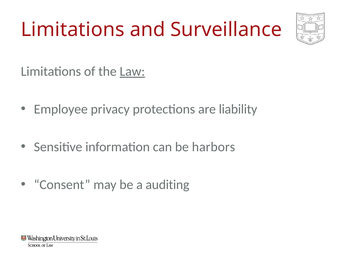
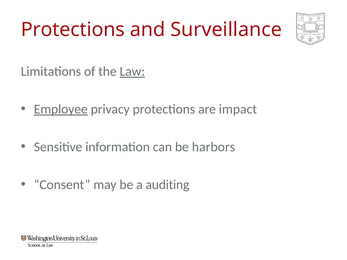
Limitations: Limitations -> Protections (73, 30)
Employee underline: none -> present (61, 109)
liability: liability -> impact (238, 109)
